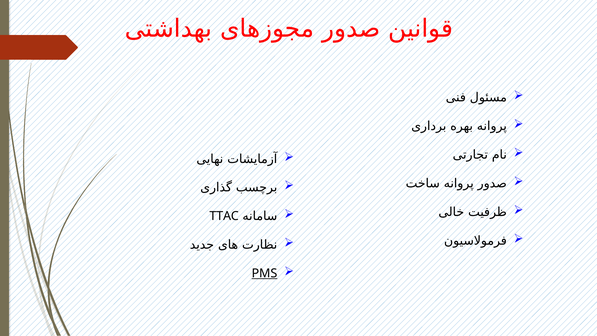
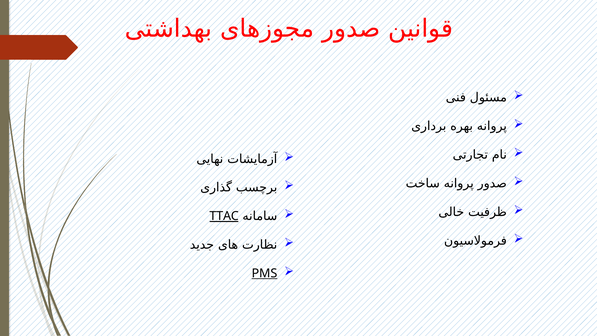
TTAC underline: none -> present (224, 216)
